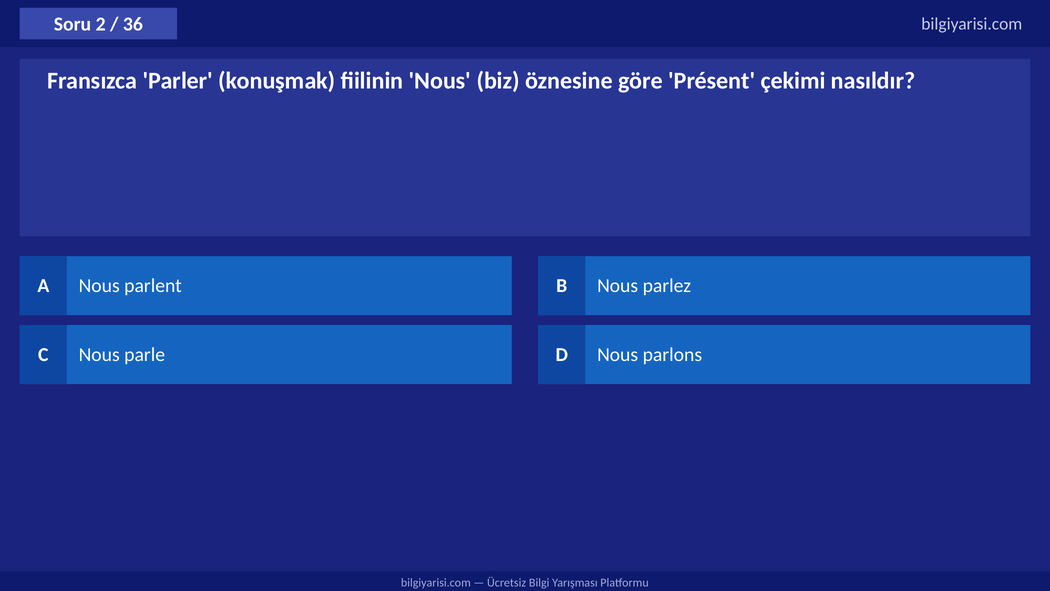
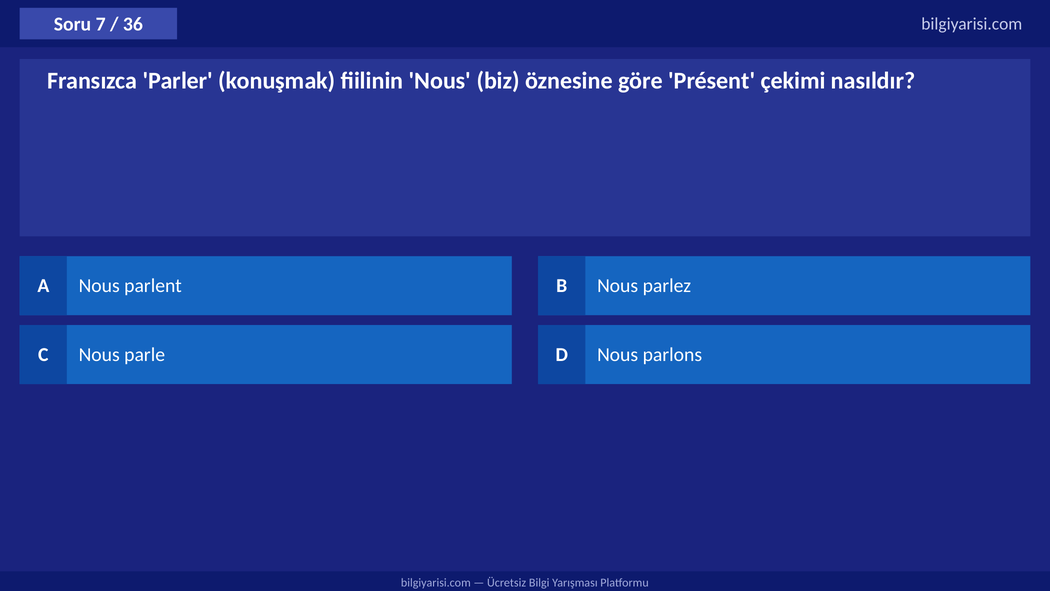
2: 2 -> 7 (101, 24)
